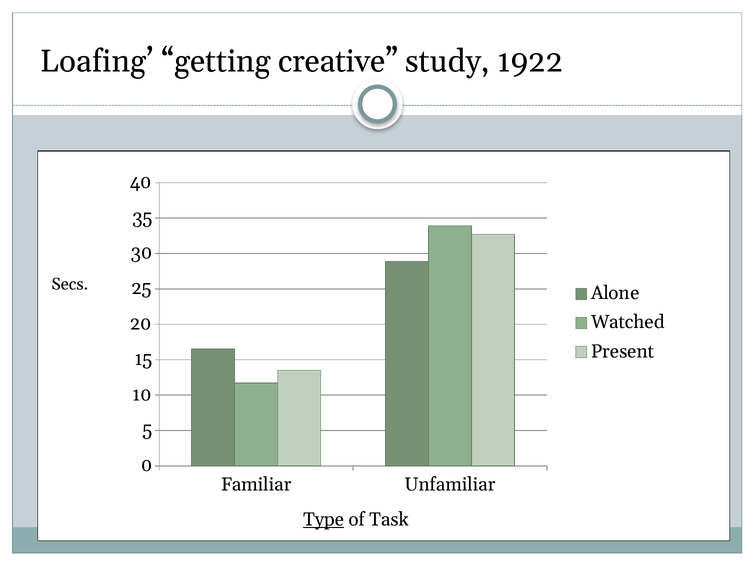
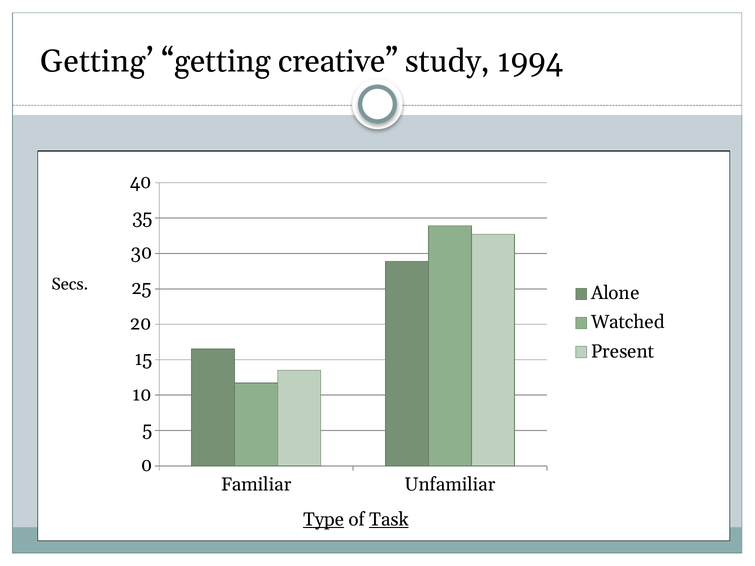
Loafing: Loafing -> Getting (97, 61)
1922: 1922 -> 1994 (530, 61)
Task underline: none -> present (389, 520)
